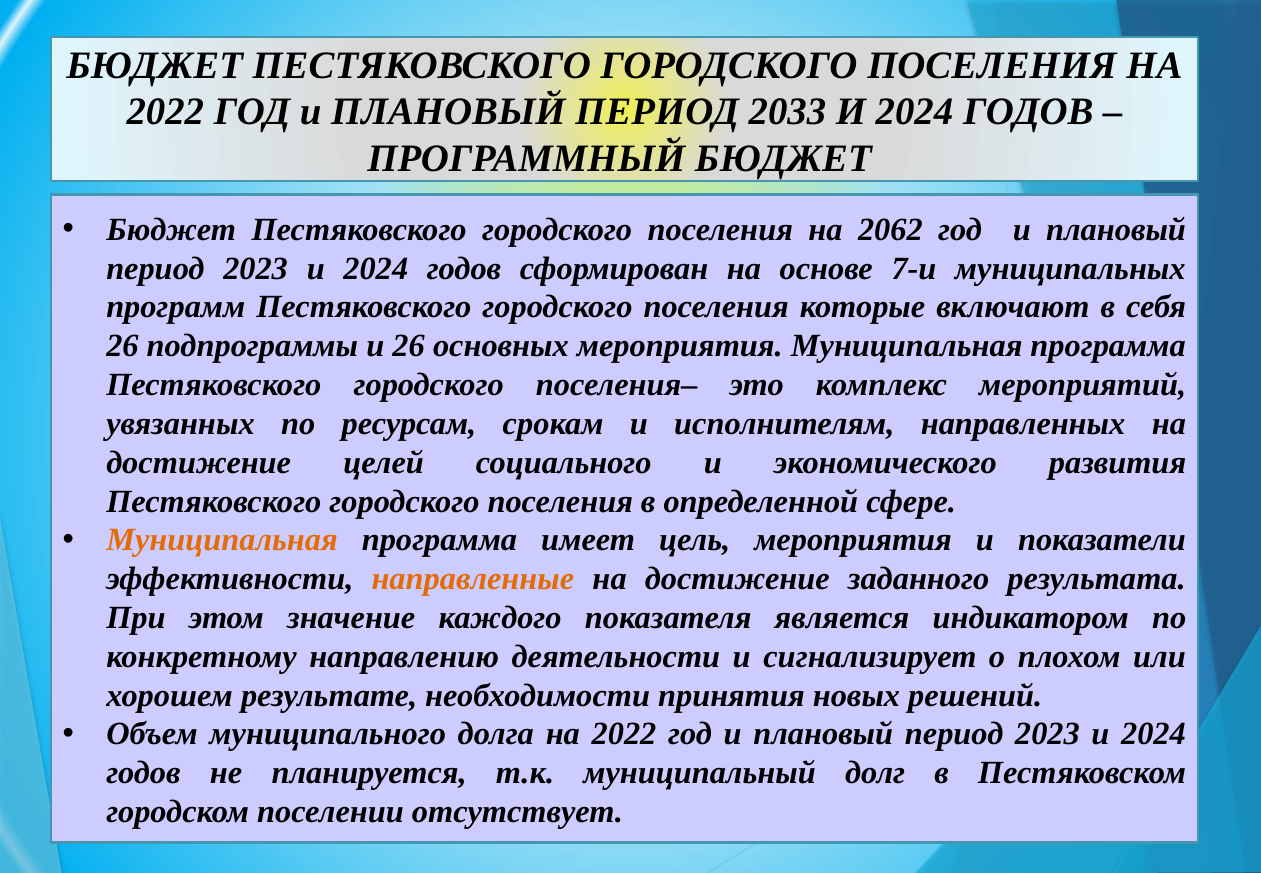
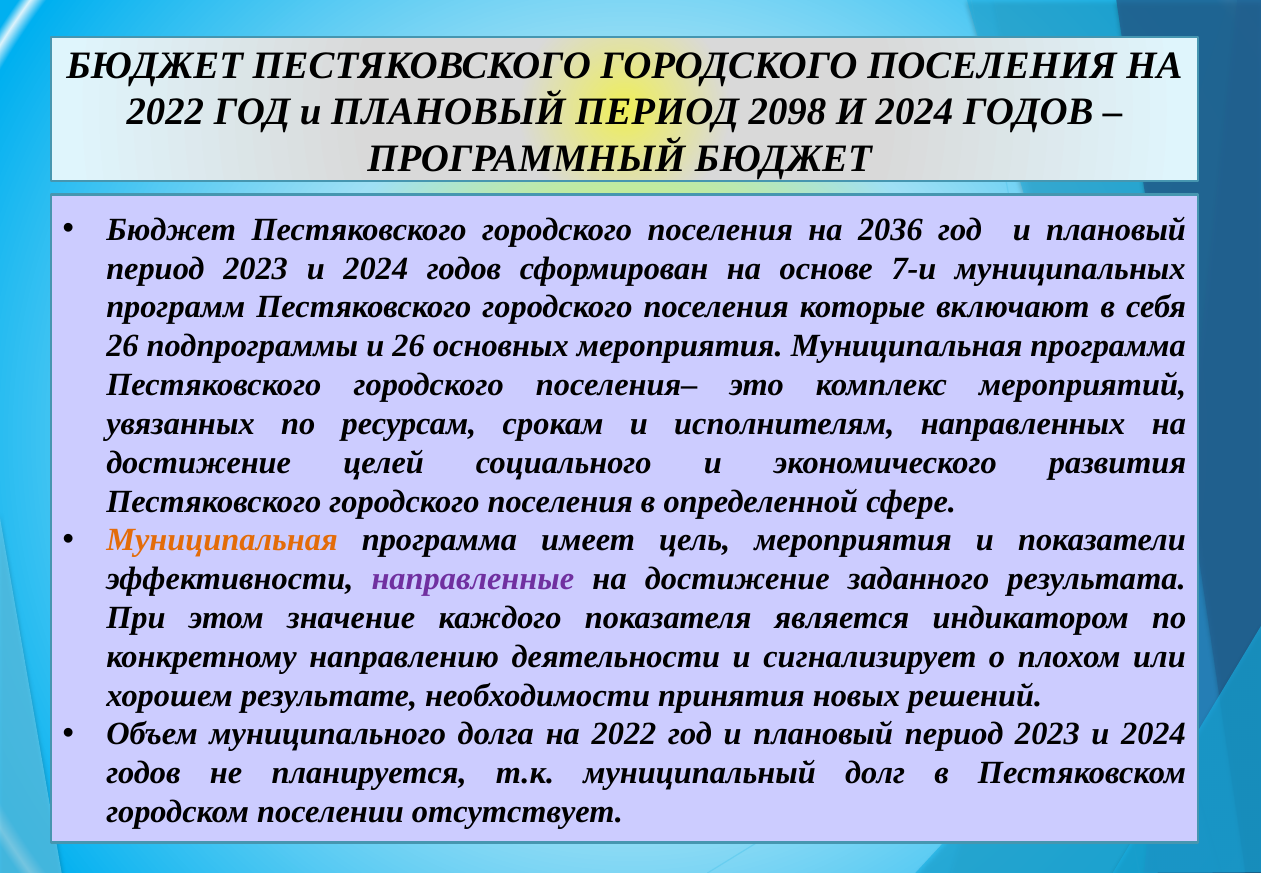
2033: 2033 -> 2098 (787, 112)
2062: 2062 -> 2036 (890, 230)
направленные colour: orange -> purple (473, 579)
